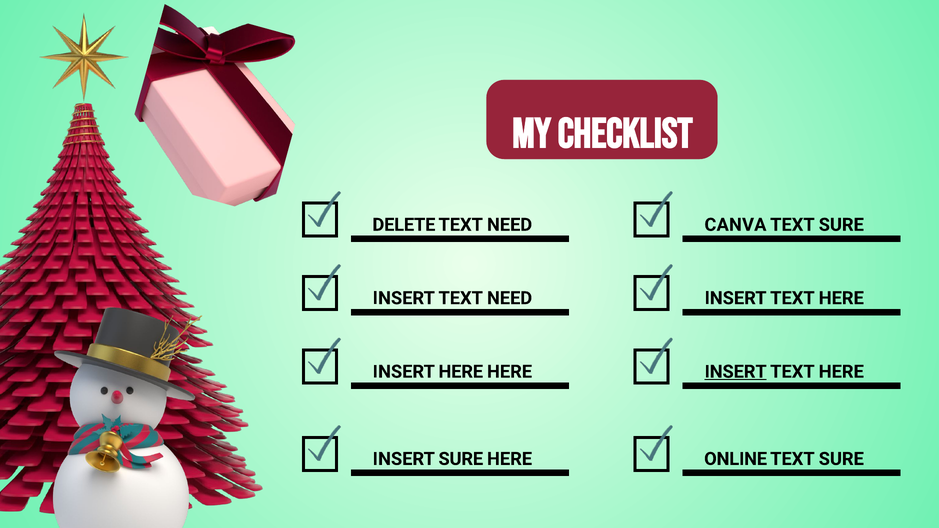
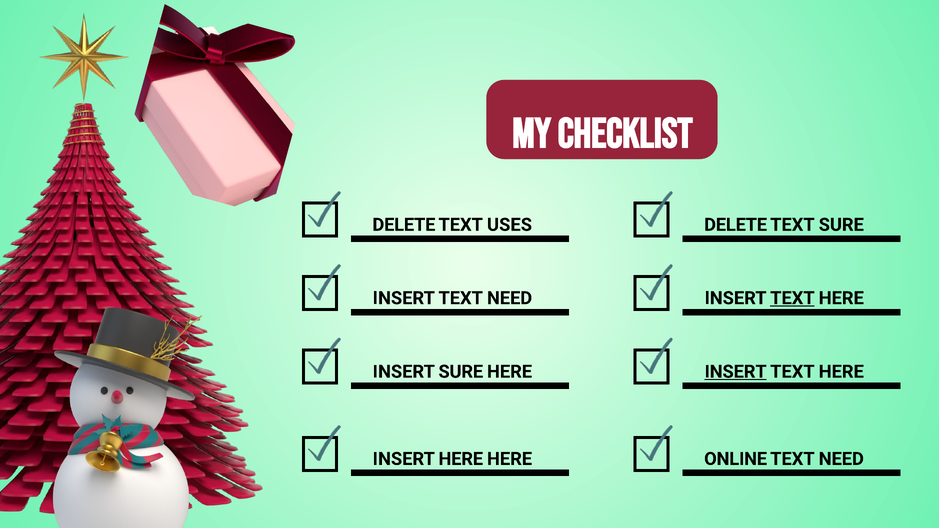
NEED: NEED -> USES (510, 225)
CANVA: CANVA -> DELETE (736, 225)
TEXT underline: none -> present (792, 298)
INSERT HERE: HERE -> SURE (461, 372)
INSERT SURE: SURE -> HERE (461, 459)
SURE: SURE -> NEED (841, 459)
